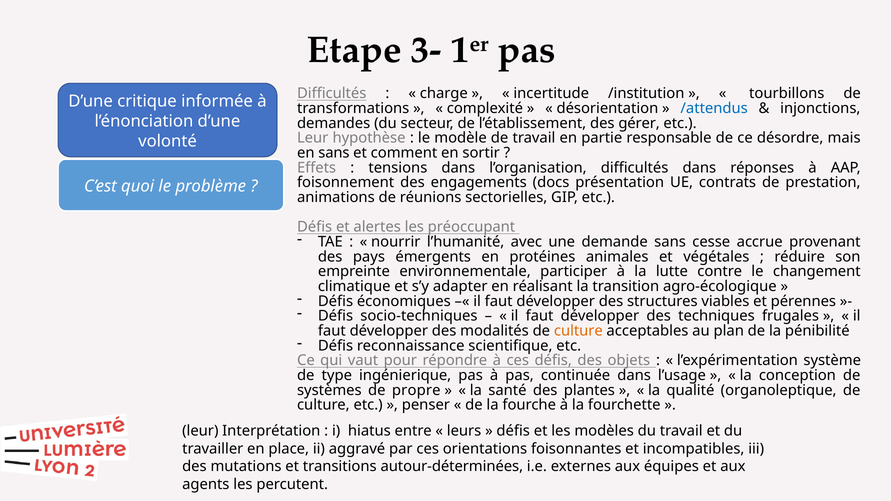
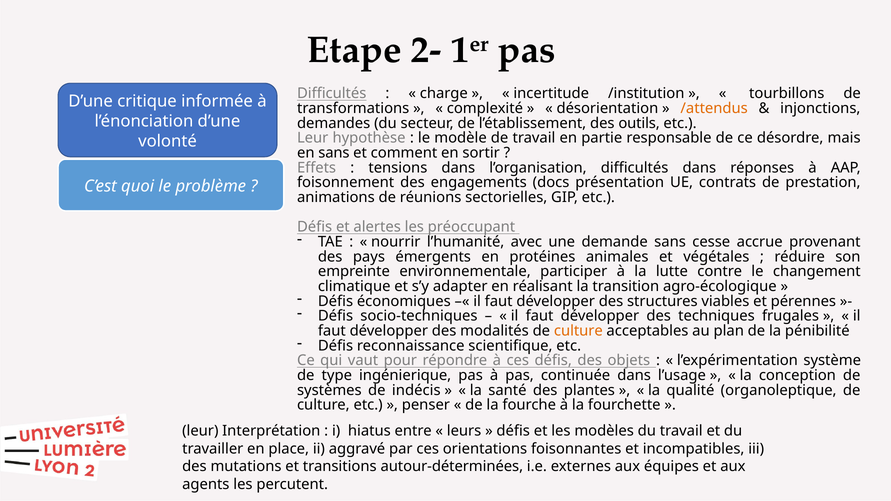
3-: 3- -> 2- (426, 50)
/attendus colour: blue -> orange (714, 108)
gérer: gérer -> outils (639, 123)
propre: propre -> indécis (416, 390)
